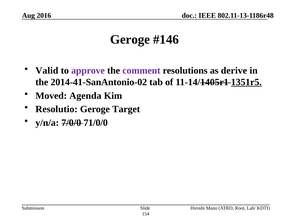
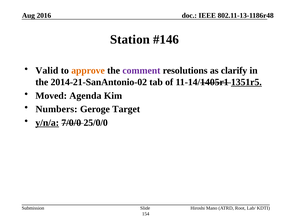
Geroge: Geroge -> Station (130, 39)
approve colour: purple -> orange (88, 71)
derive: derive -> clarify (234, 71)
2014-41-SanAntonio-02: 2014-41-SanAntonio-02 -> 2014-21-SanAntonio-02 (99, 82)
Resolutio: Resolutio -> Numbers (57, 109)
y/n/a underline: none -> present (47, 123)
71/0/0: 71/0/0 -> 25/0/0 (96, 123)
